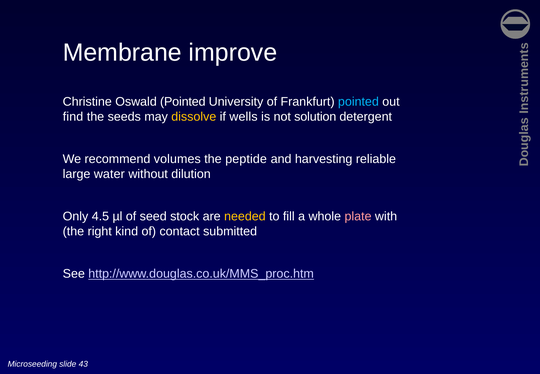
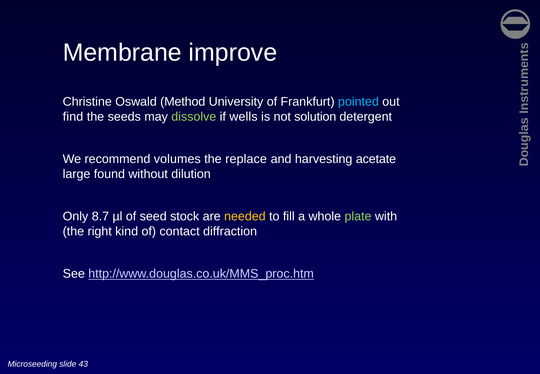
Oswald Pointed: Pointed -> Method (183, 102)
dissolve colour: yellow -> light green (194, 117)
peptide: peptide -> replace (246, 159)
reliable: reliable -> acetate (376, 159)
water: water -> found (109, 174)
4.5: 4.5 -> 8.7 (100, 216)
plate colour: pink -> light green (358, 216)
submitted: submitted -> diffraction (230, 231)
